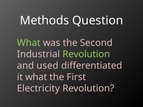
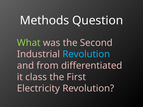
Revolution colour: light green -> light blue (86, 54)
used: used -> from (48, 66)
it what: what -> class (36, 77)
